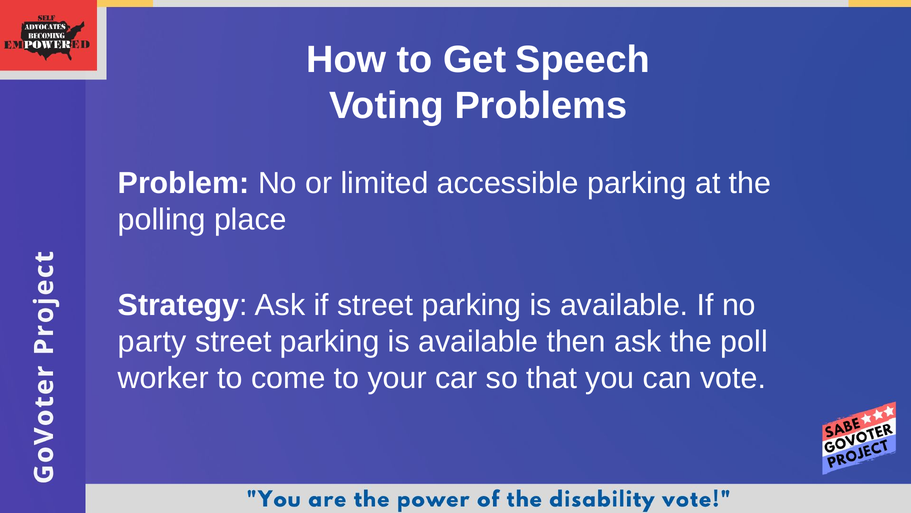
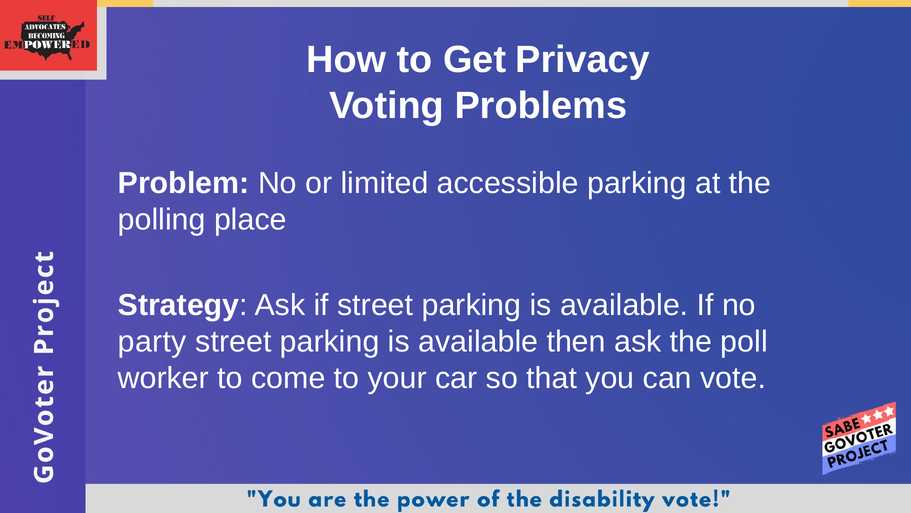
Speech: Speech -> Privacy (583, 60)
